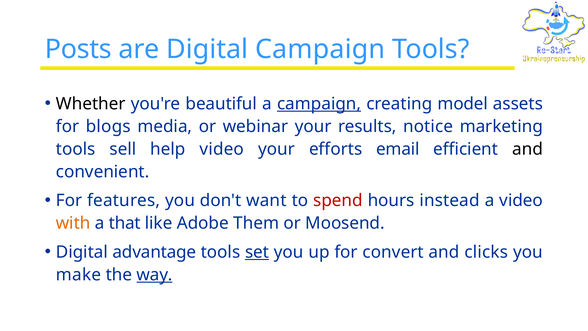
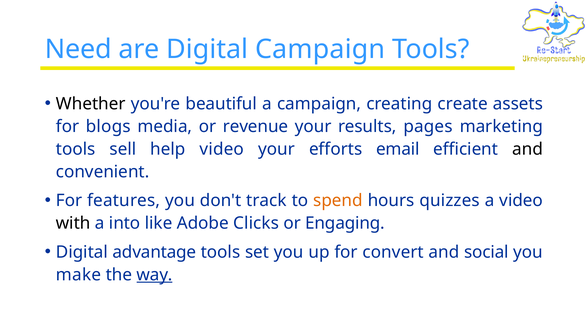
Posts: Posts -> Need (78, 49)
campaign underline: present -> none (319, 104)
model: model -> create (463, 104)
webinar: webinar -> revenue (256, 126)
notice: notice -> pages (428, 126)
want: want -> track (266, 200)
spend colour: red -> orange (338, 200)
instead: instead -> quizzes (450, 200)
with colour: orange -> black (73, 223)
that: that -> into (125, 223)
Them: Them -> Clicks (256, 223)
Moosend: Moosend -> Engaging (345, 223)
set underline: present -> none (257, 252)
clicks: clicks -> social (486, 252)
